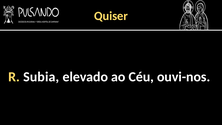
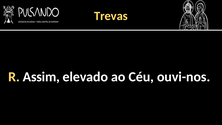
Quiser: Quiser -> Trevas (111, 16)
Subia: Subia -> Assim (41, 77)
